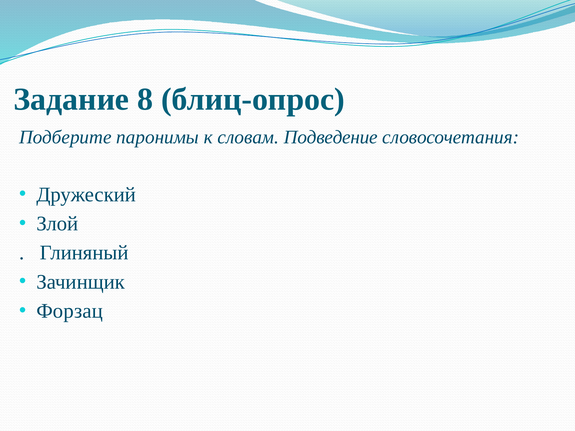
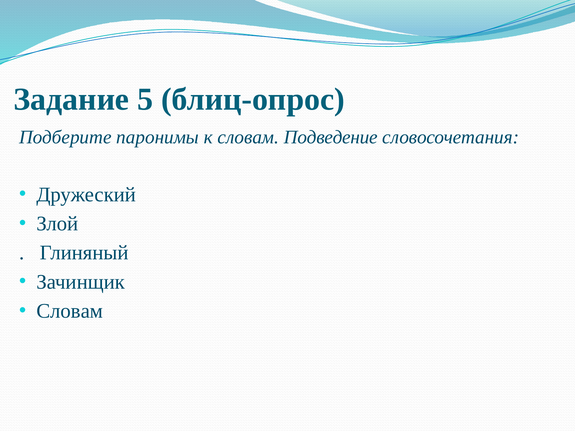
8: 8 -> 5 (145, 99)
Форзац: Форзац -> Словам (70, 311)
